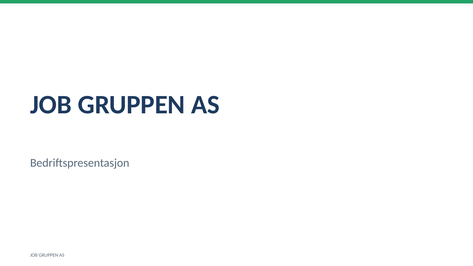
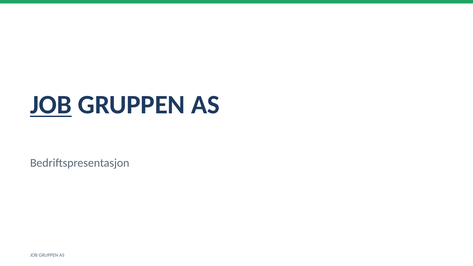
JOB underline: none -> present (51, 105)
